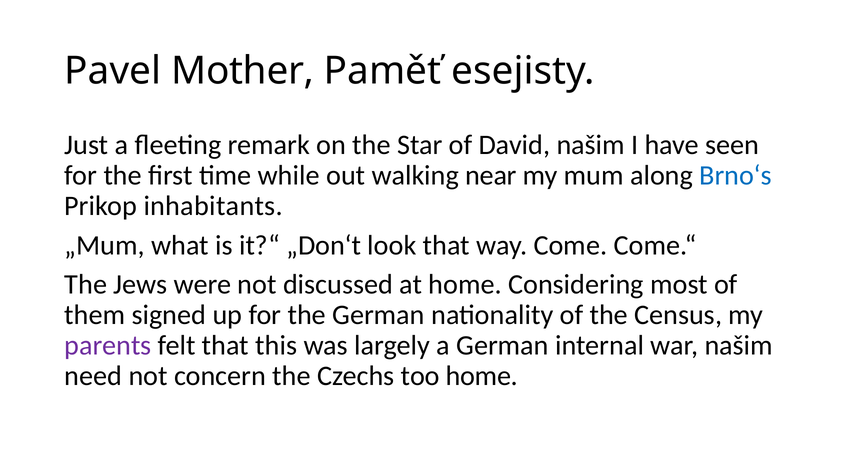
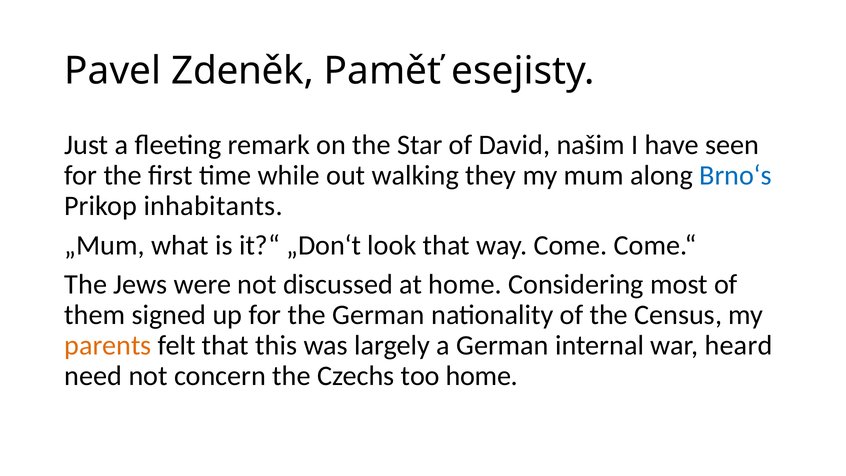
Mother: Mother -> Zdeněk (243, 71)
near: near -> they (491, 175)
parents colour: purple -> orange (108, 345)
war našim: našim -> heard (739, 345)
